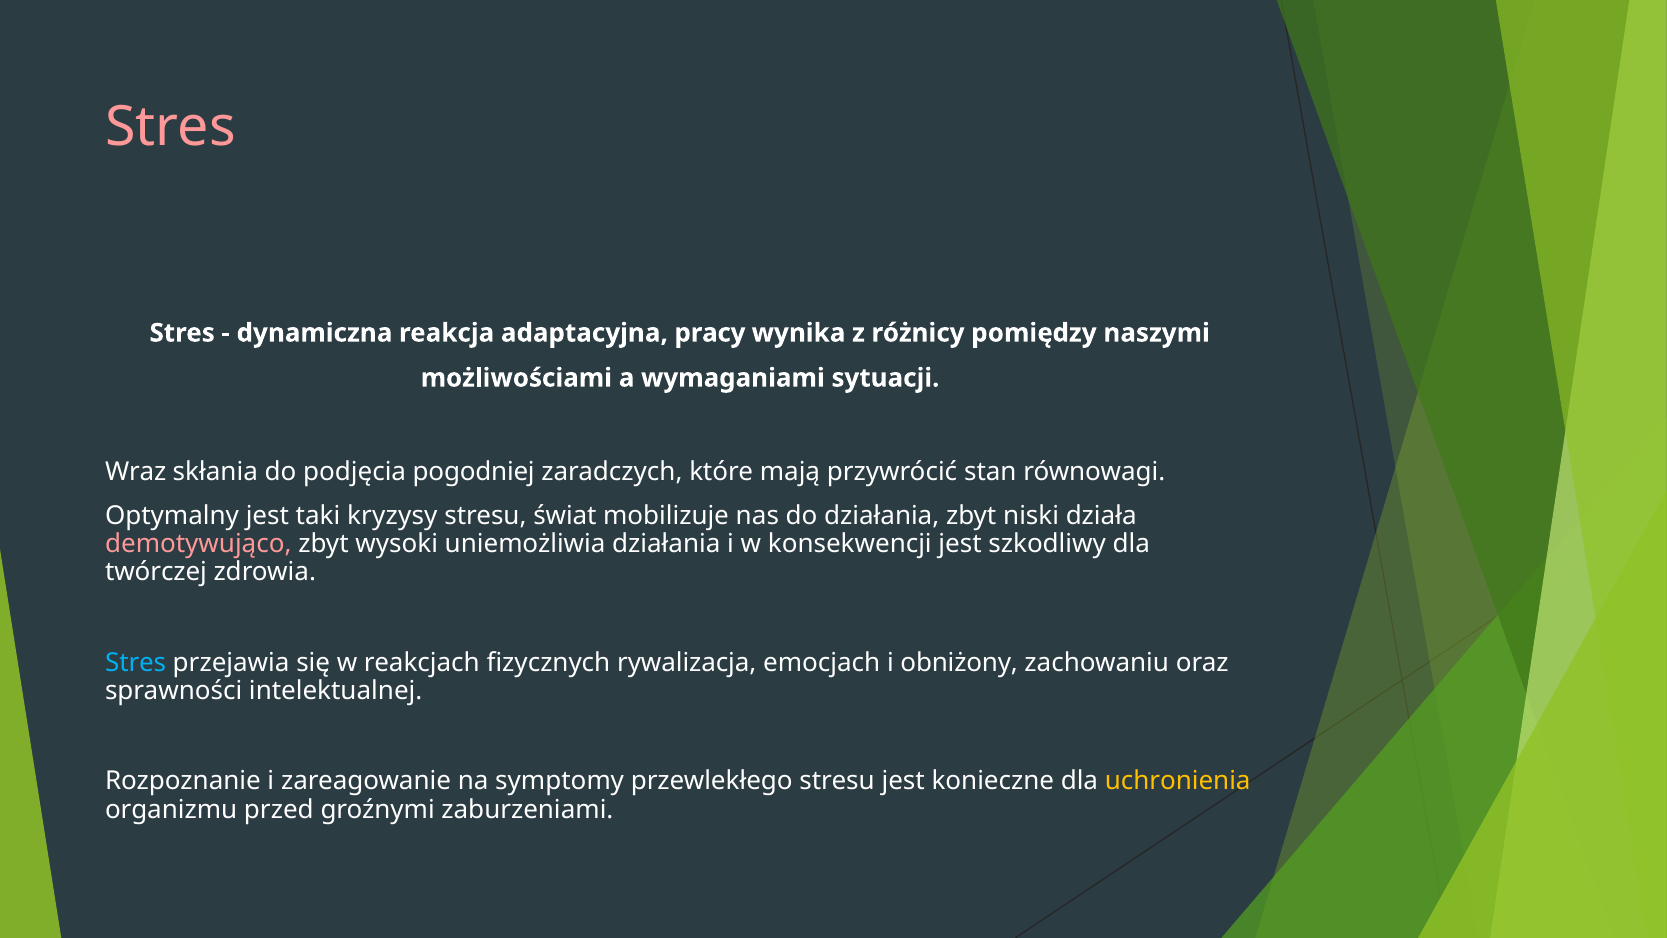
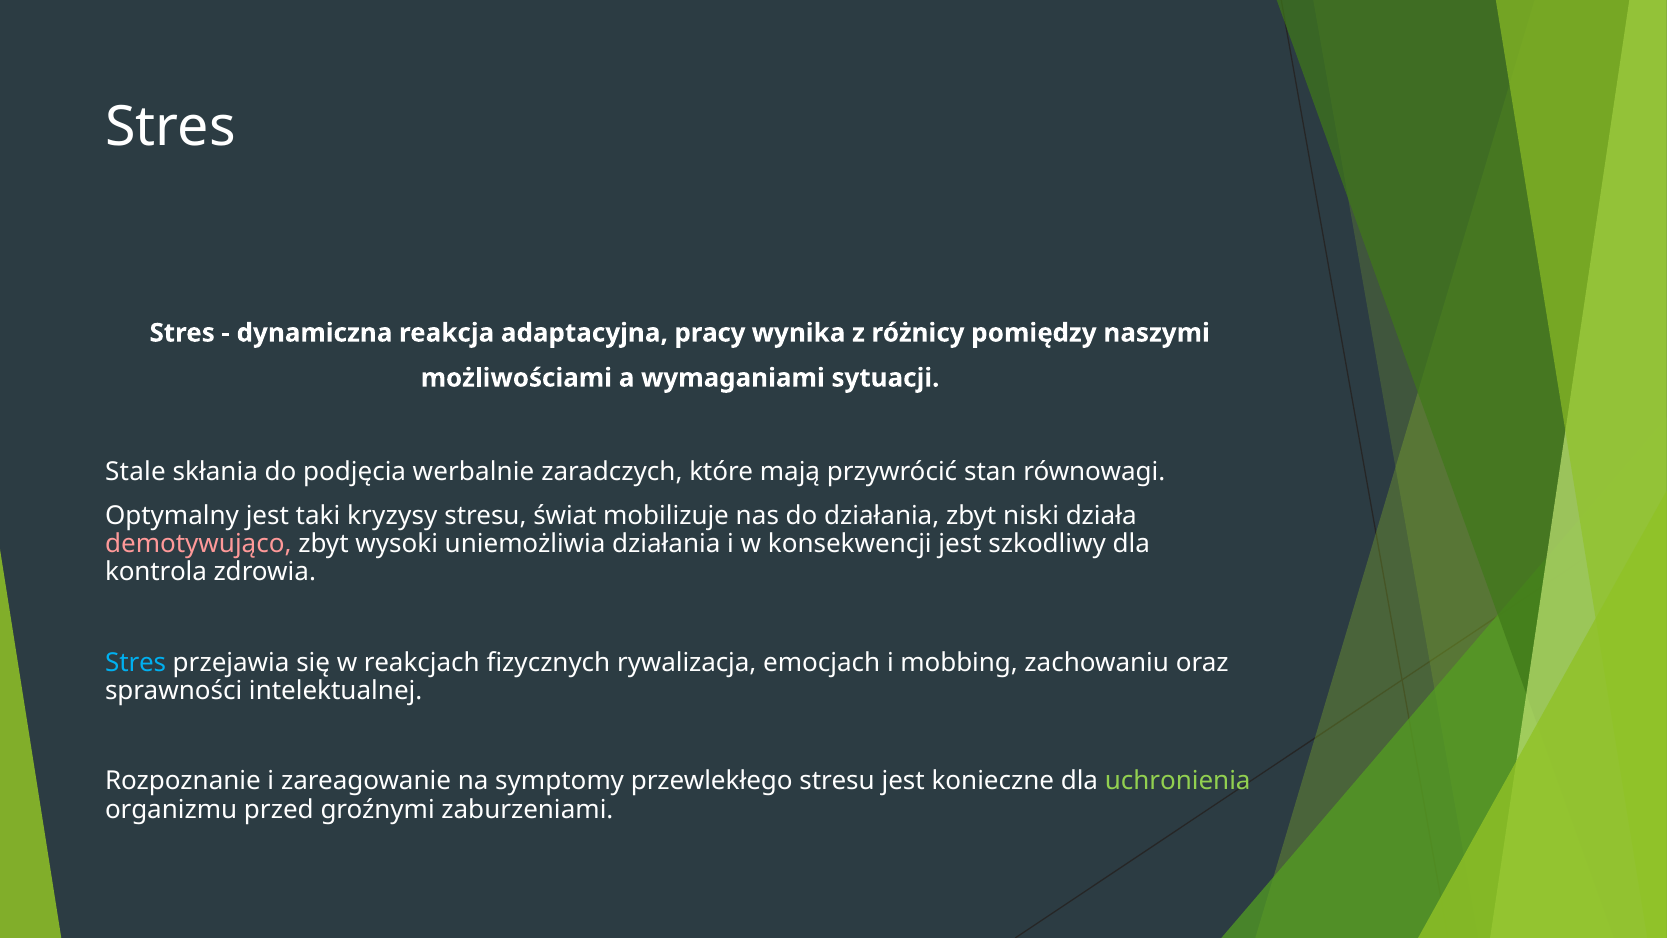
Stres colour: pink -> white (170, 127)
Wraz: Wraz -> Stale (135, 472)
pogodniej: pogodniej -> werbalnie (474, 472)
twórczej: twórczej -> kontrola (156, 572)
obniżony: obniżony -> mobbing (959, 662)
uchronienia colour: yellow -> light green (1178, 781)
